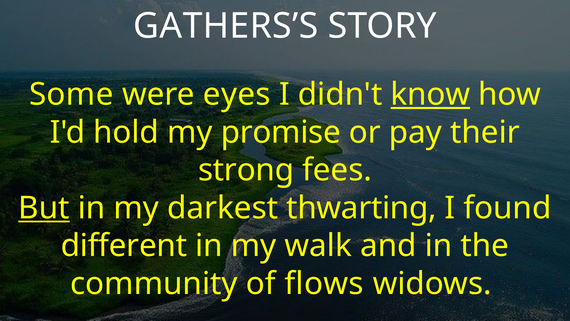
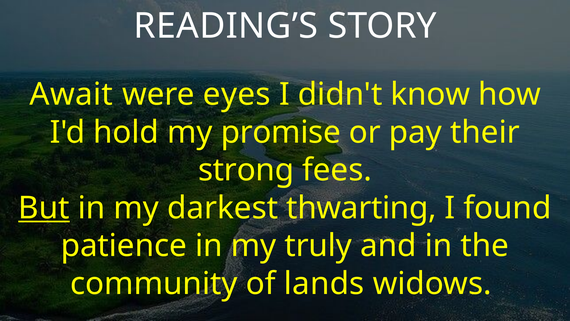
GATHERS’S: GATHERS’S -> READING’S (226, 26)
Some: Some -> Await (71, 94)
know underline: present -> none (430, 94)
different: different -> patience (124, 246)
walk: walk -> truly (318, 246)
flows: flows -> lands (324, 283)
